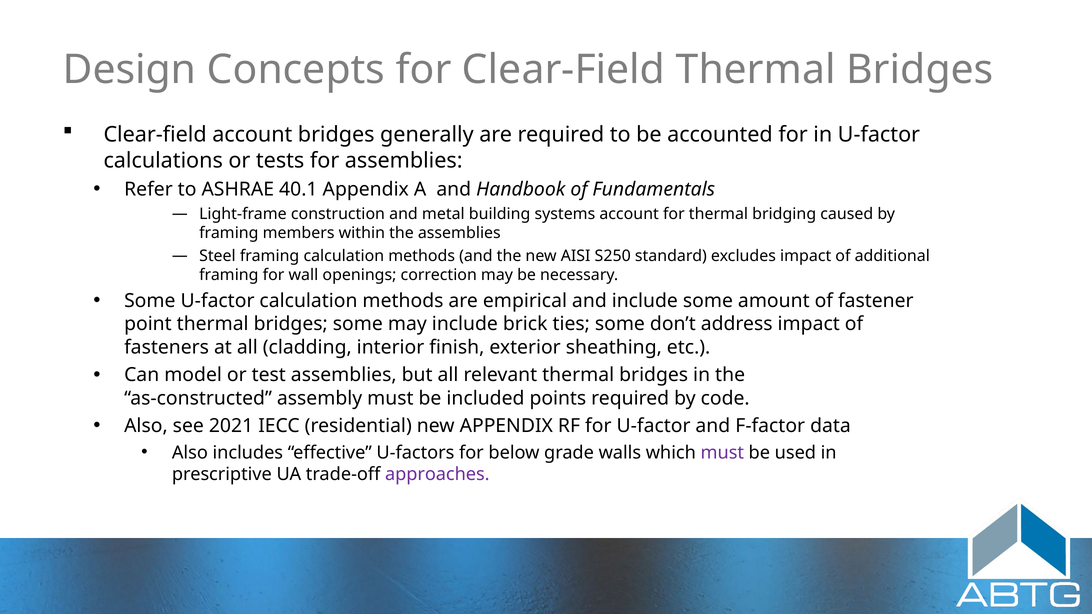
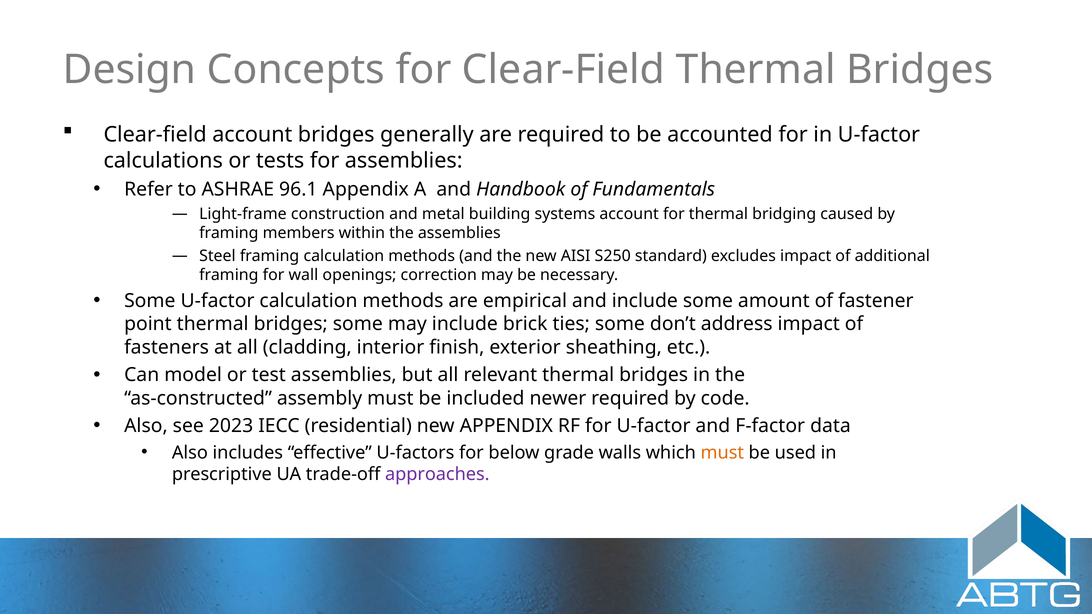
40.1: 40.1 -> 96.1 (298, 189)
points: points -> newer (558, 398)
2021: 2021 -> 2023 (231, 426)
must colour: purple -> orange (722, 453)
